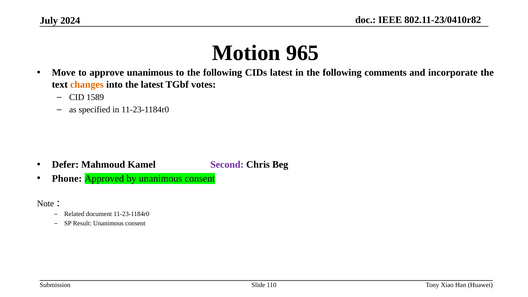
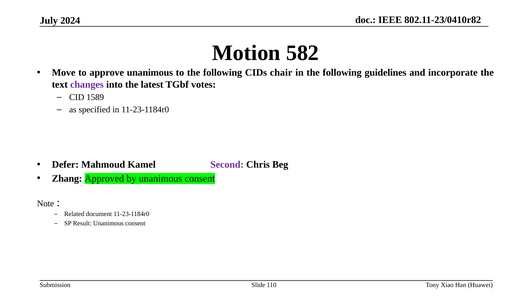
965: 965 -> 582 (303, 53)
CIDs latest: latest -> chair (281, 73)
comments: comments -> guidelines (386, 73)
changes colour: orange -> purple (87, 85)
Phone: Phone -> Zhang (67, 178)
